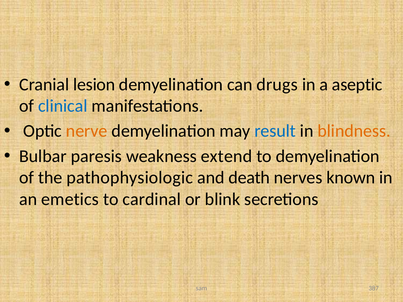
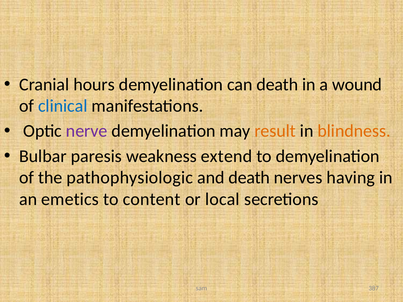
lesion: lesion -> hours (94, 85)
can drugs: drugs -> death (277, 85)
aseptic: aseptic -> wound (357, 85)
nerve colour: orange -> purple (87, 131)
result colour: blue -> orange (275, 131)
known: known -> having (351, 178)
cardinal: cardinal -> content (152, 199)
blink: blink -> local (222, 199)
